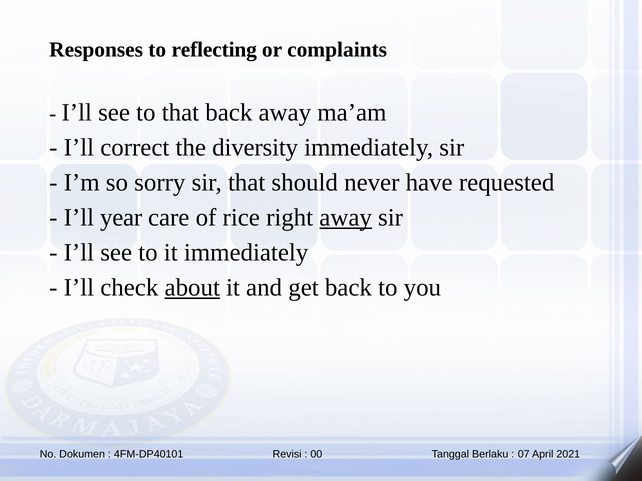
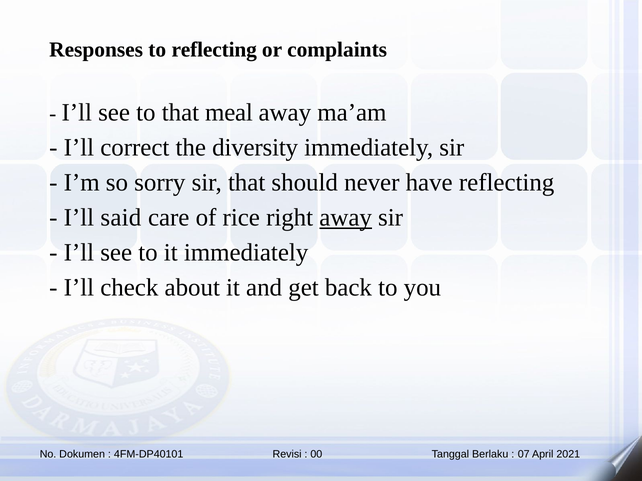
that back: back -> meal (229, 113)
have requested: requested -> reflecting (507, 183)
year: year -> said (121, 218)
about underline: present -> none (192, 288)
